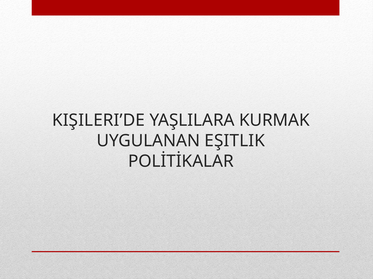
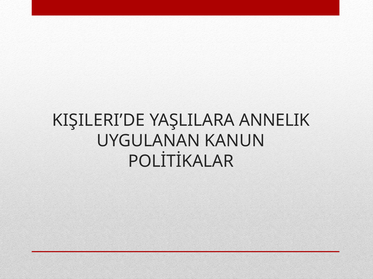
KURMAK: KURMAK -> ANNELIK (274, 121)
EŞITLIK: EŞITLIK -> KANUN (235, 141)
